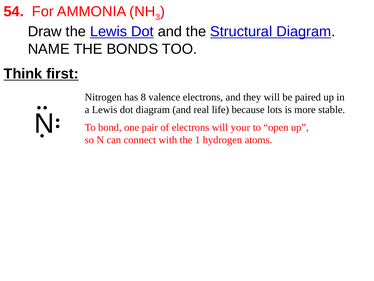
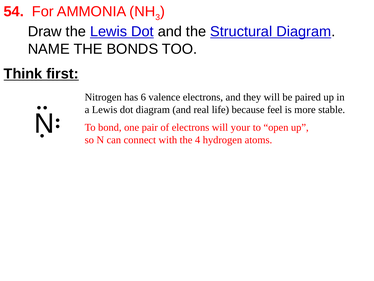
8: 8 -> 6 (143, 97)
lots: lots -> feel (275, 109)
1: 1 -> 4 (198, 140)
